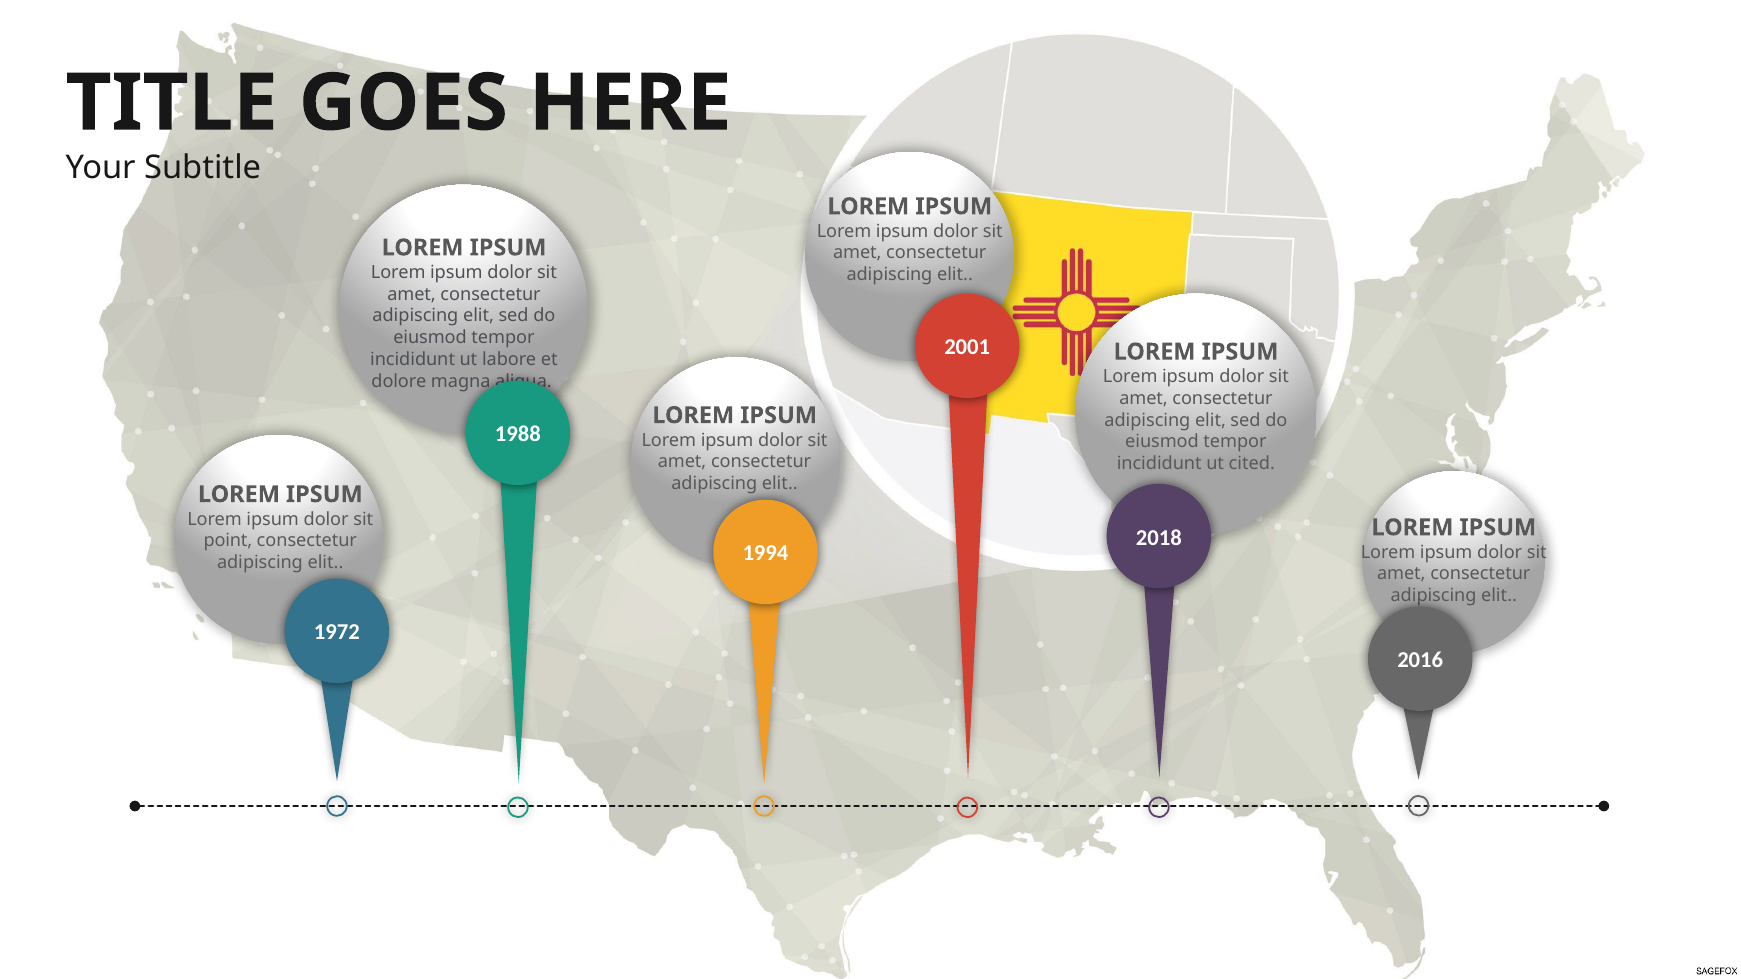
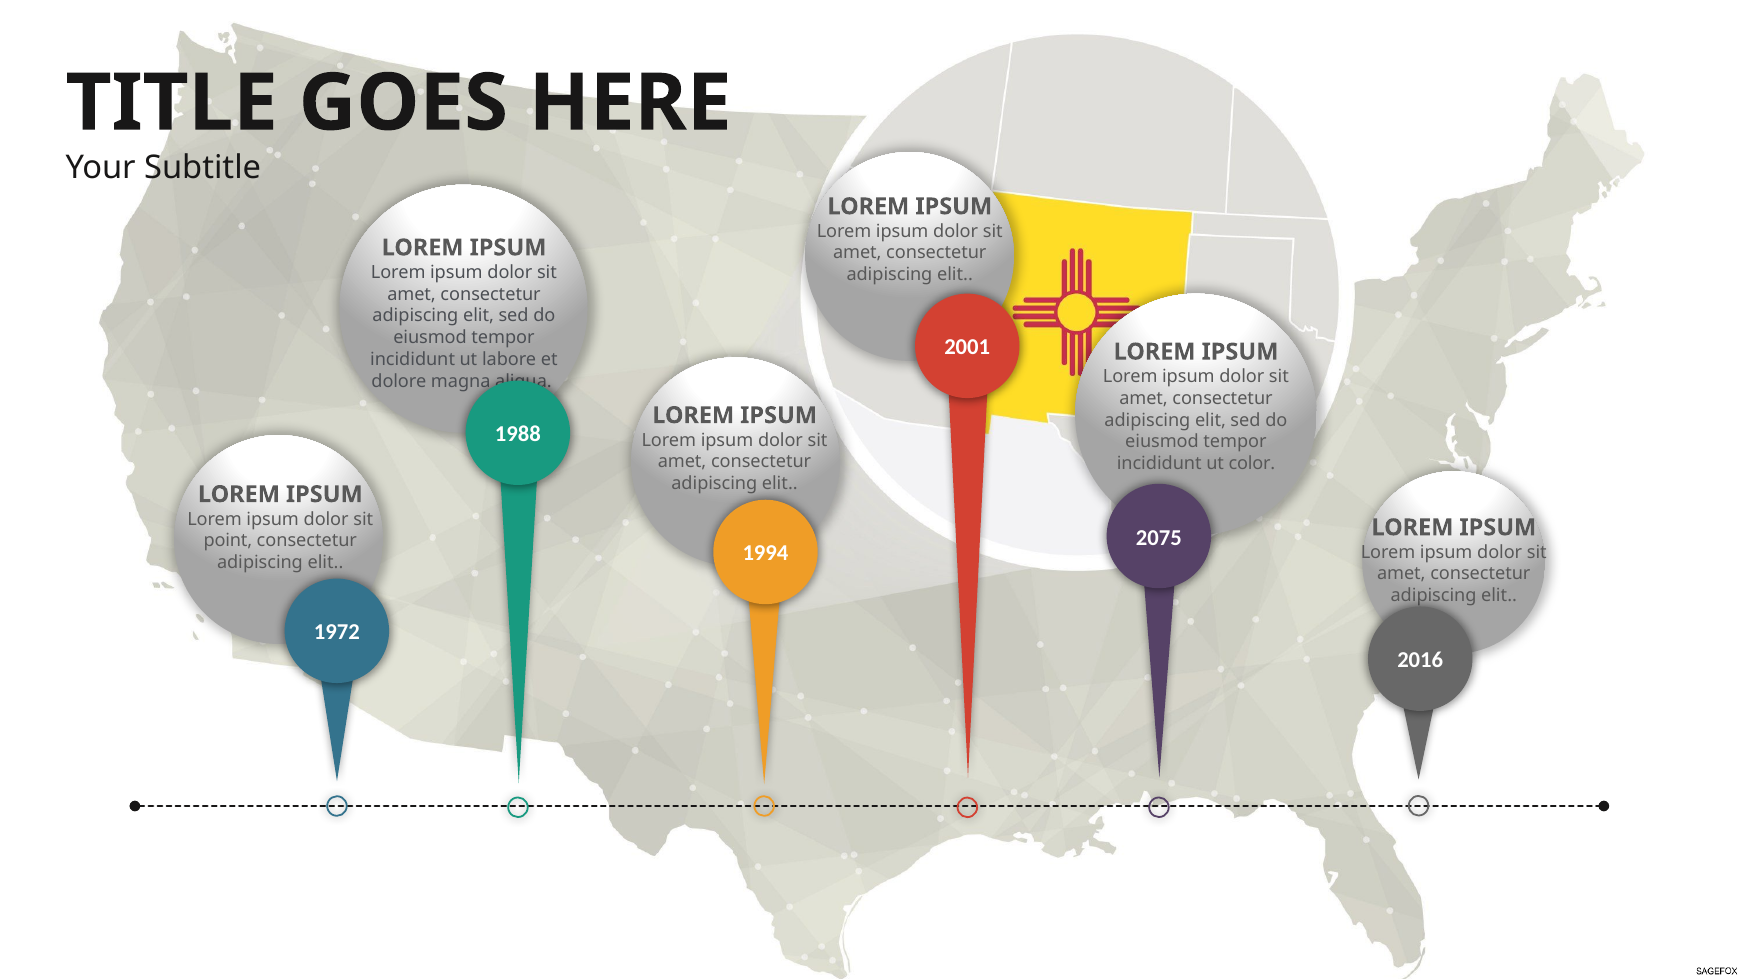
cited: cited -> color (1252, 464)
2018: 2018 -> 2075 (1159, 538)
